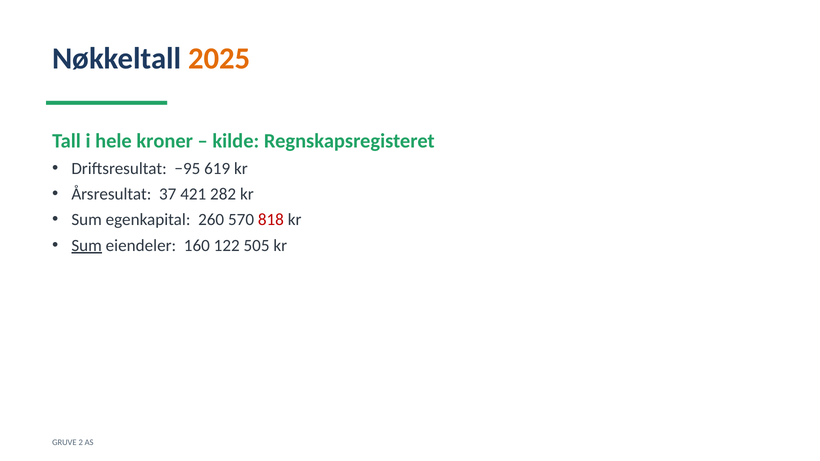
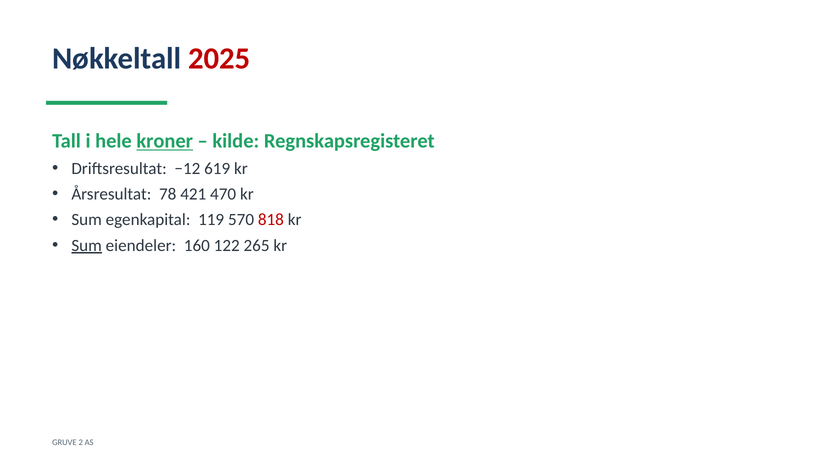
2025 colour: orange -> red (219, 59)
kroner underline: none -> present (165, 141)
−95: −95 -> −12 (187, 169)
37: 37 -> 78 (168, 194)
282: 282 -> 470 (223, 194)
260: 260 -> 119 (211, 220)
505: 505 -> 265 (257, 246)
